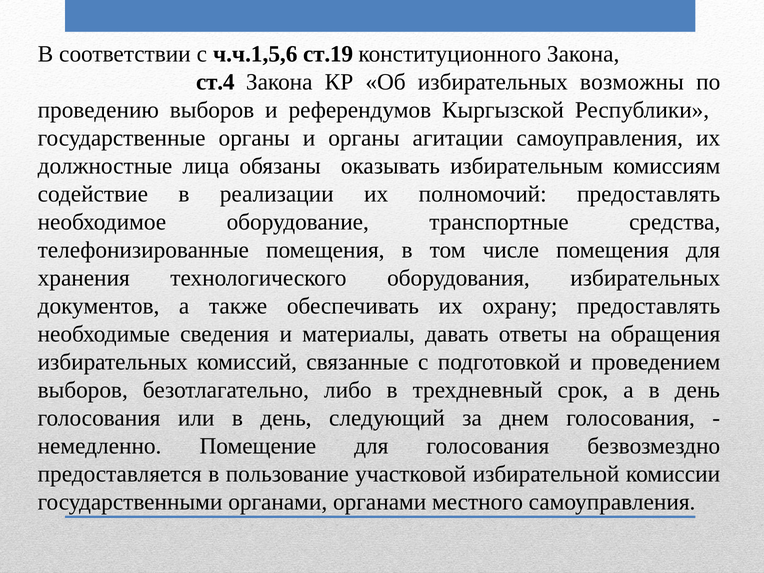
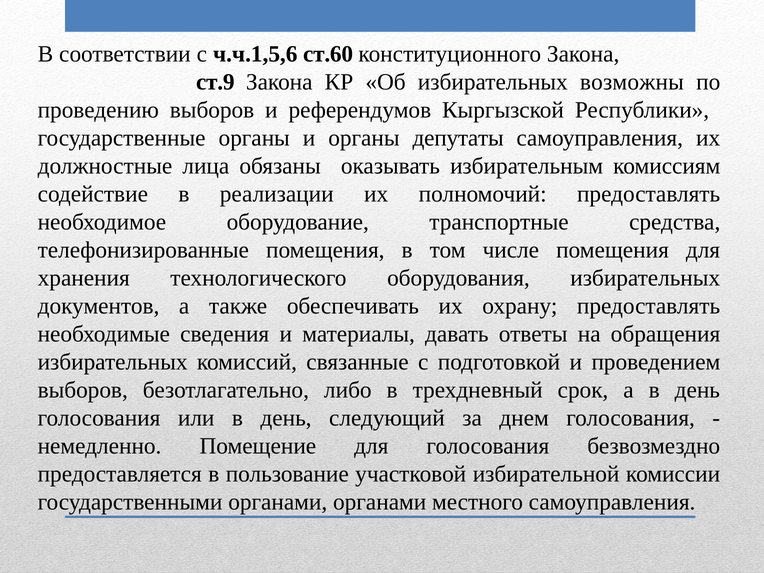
ст.19: ст.19 -> ст.60 (328, 54)
ст.4: ст.4 -> ст.9 (215, 82)
агитации: агитации -> депутаты (458, 138)
